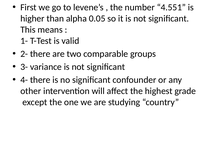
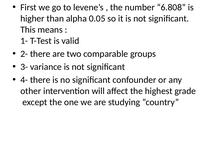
4.551: 4.551 -> 6.808 (171, 7)
